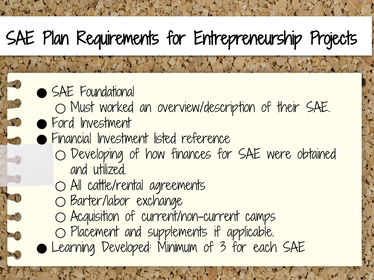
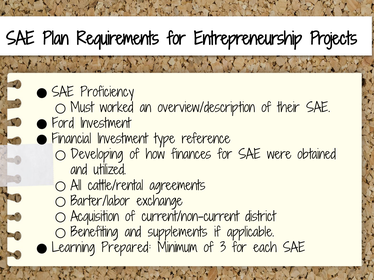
Foundational: Foundational -> Proficiency (107, 93)
listed: listed -> type (165, 139)
camps: camps -> district (260, 217)
Placement: Placement -> Benefiting (94, 233)
Developed: Developed -> Prepared (126, 248)
